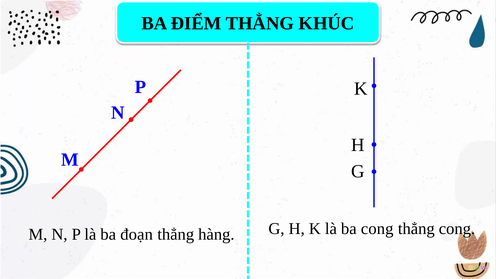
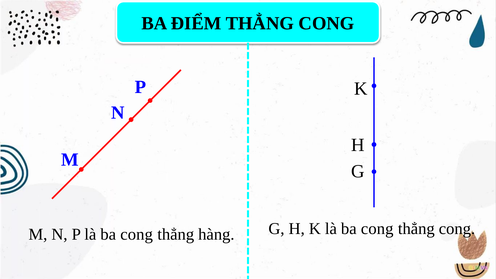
ĐIỂM THẲNG KHÚC: KHÚC -> CONG (327, 24)
P là ba đoạn: đoạn -> cong (137, 234)
